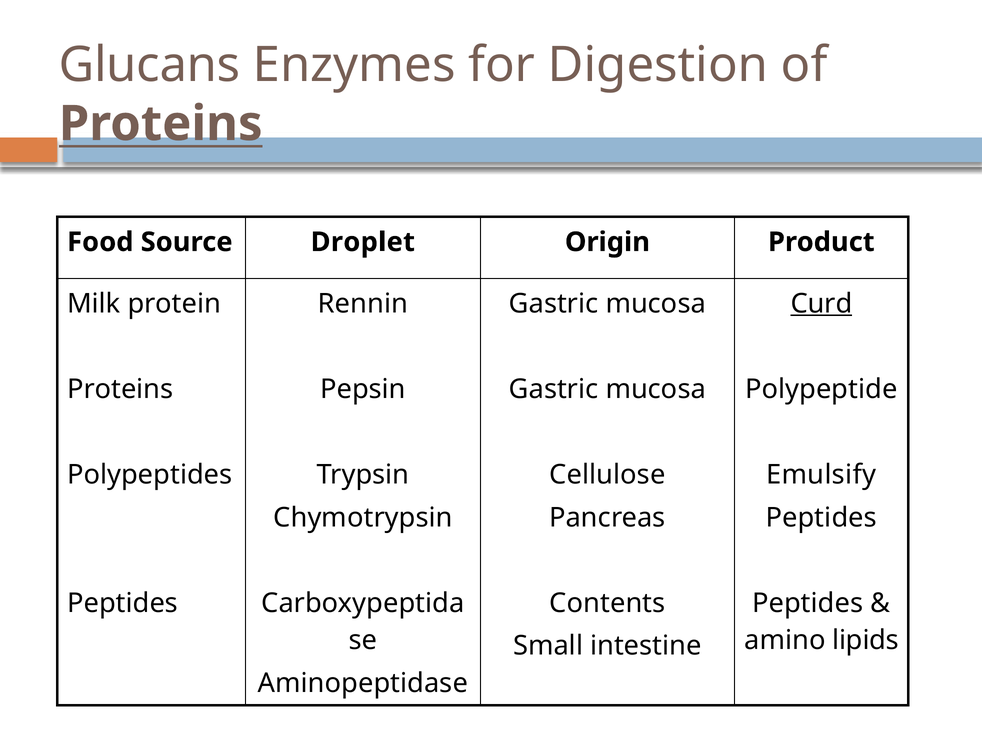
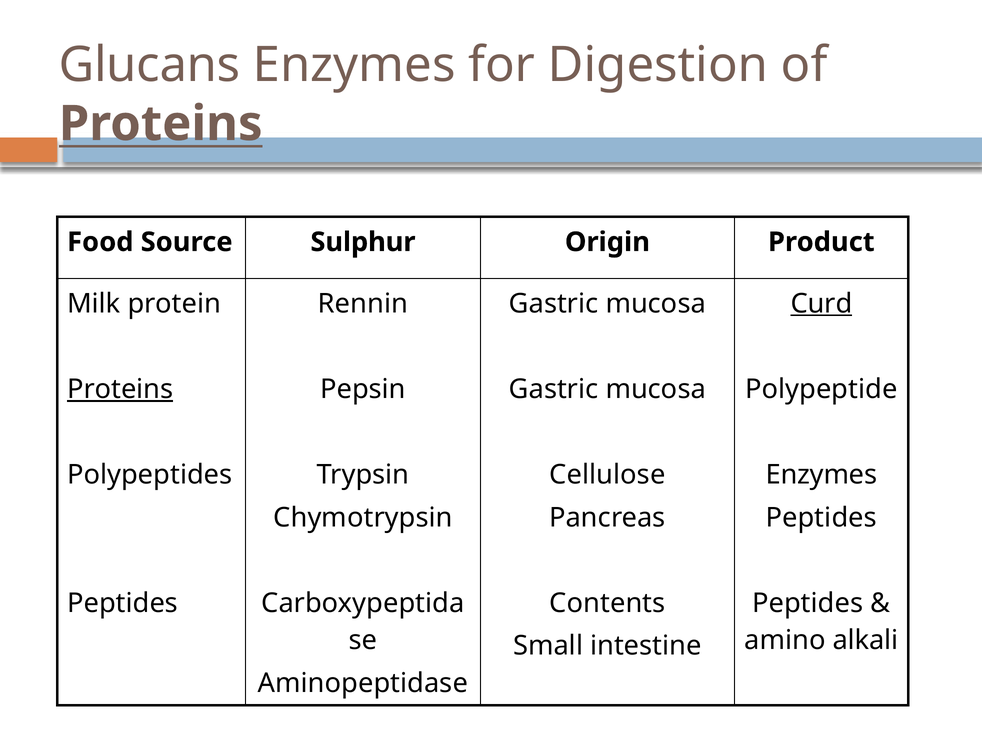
Droplet: Droplet -> Sulphur (363, 242)
Proteins underline: none -> present (120, 389)
Emulsify: Emulsify -> Enzymes (821, 474)
lipids: lipids -> alkali (866, 640)
